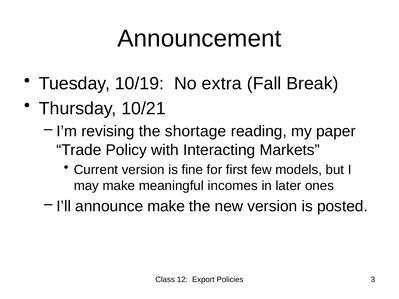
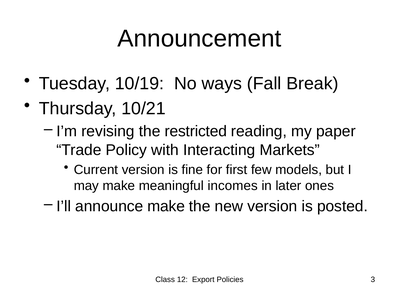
extra: extra -> ways (222, 84)
shortage: shortage -> restricted (196, 131)
